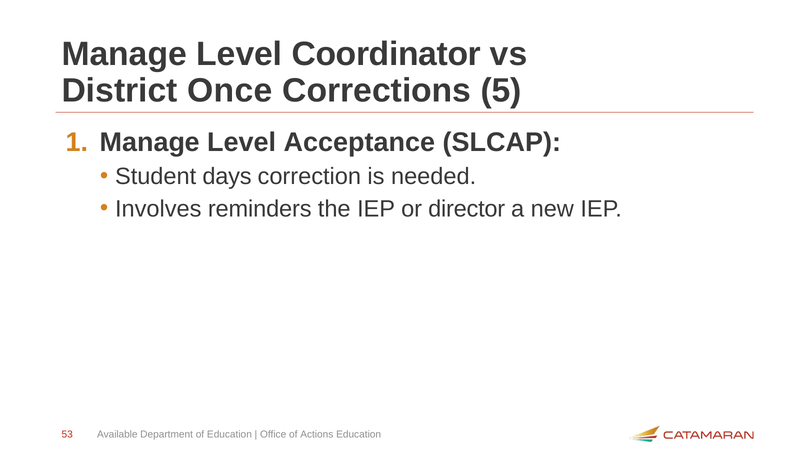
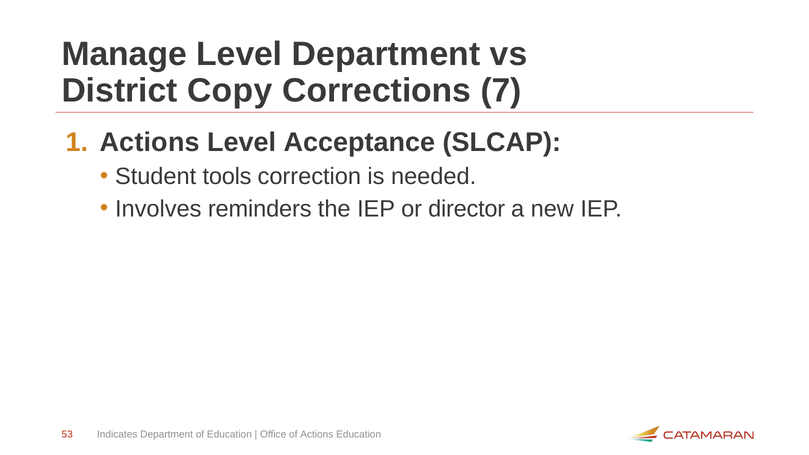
Level Coordinator: Coordinator -> Department (386, 54)
Once: Once -> Copy (230, 91)
5: 5 -> 7 (501, 91)
1 Manage: Manage -> Actions (150, 142)
days: days -> tools (227, 177)
Available: Available -> Indicates (117, 435)
